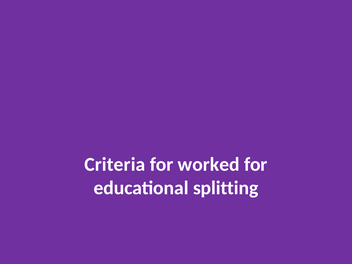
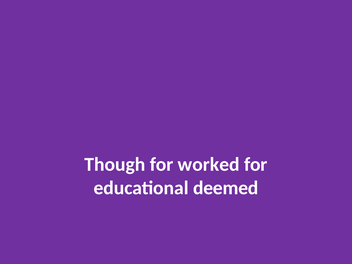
Criteria: Criteria -> Though (115, 164)
splitting: splitting -> deemed (226, 188)
